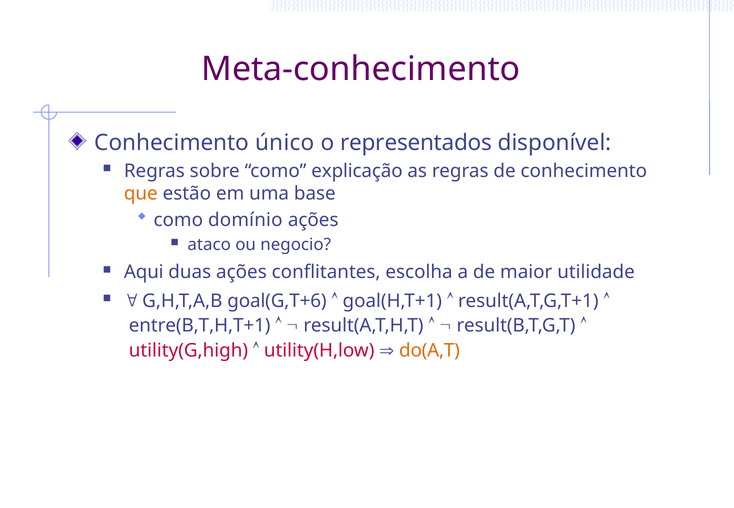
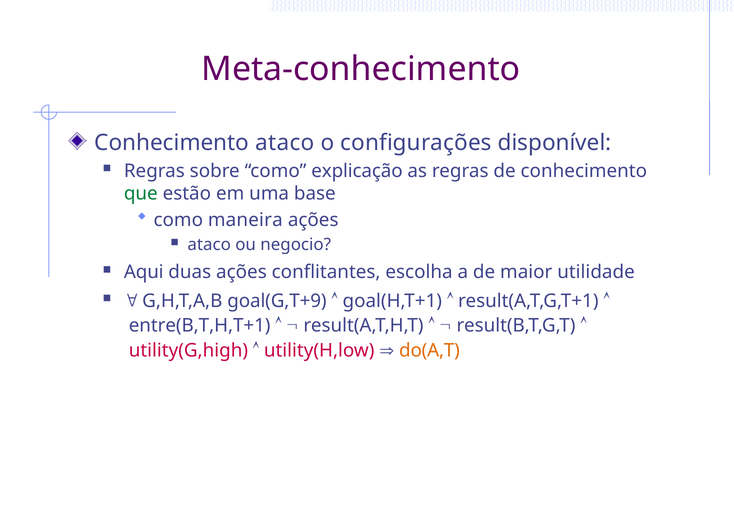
Conhecimento único: único -> ataco (285, 143)
representados: representados -> configurações (416, 143)
que colour: orange -> green (141, 194)
domínio: domínio -> maneira (245, 220)
goal(G,T+6: goal(G,T+6 -> goal(G,T+9 (277, 301)
